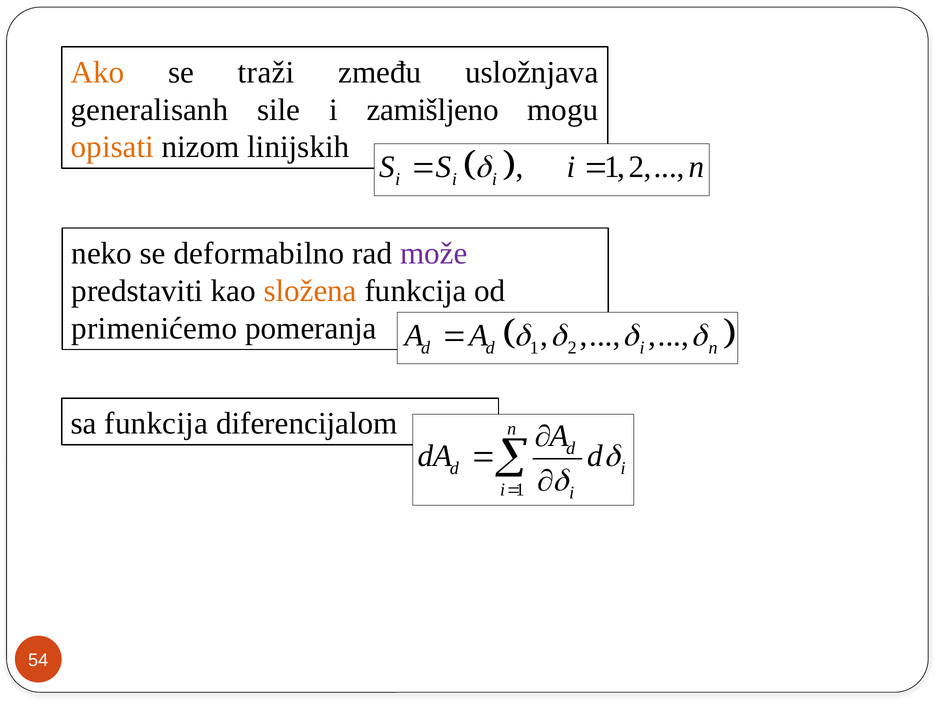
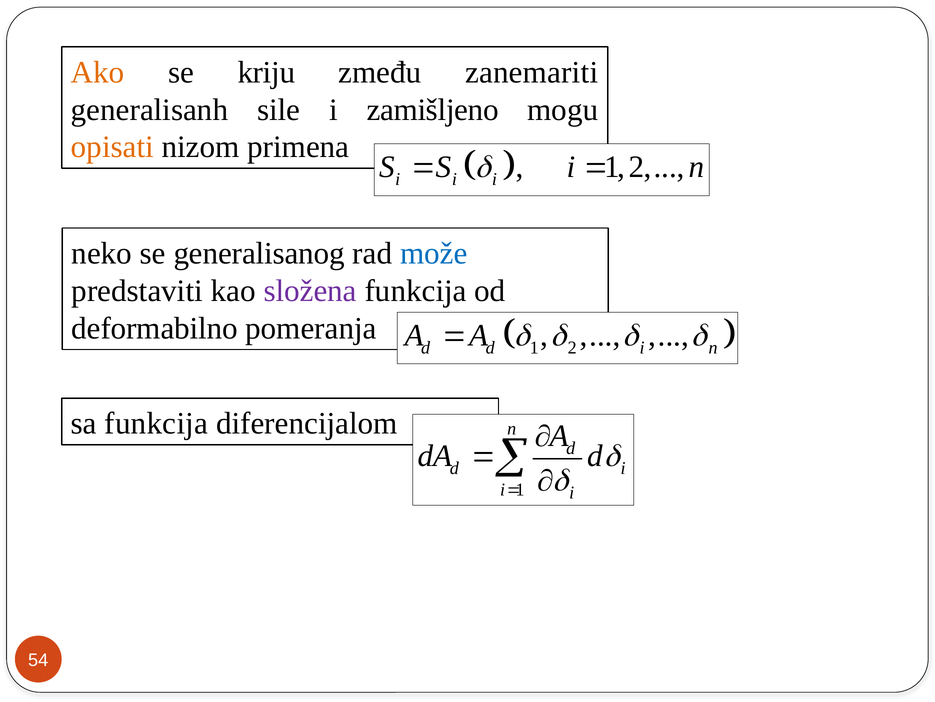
traži: traži -> kriju (266, 72)
usložnjava: usložnjava -> zanemariti (532, 72)
linijskih: linijskih -> primena (298, 147)
deformabilno: deformabilno -> generalisanog (259, 253)
može colour: purple -> blue (434, 253)
složena colour: orange -> purple (310, 291)
primenićemo: primenićemo -> deformabilno (155, 328)
